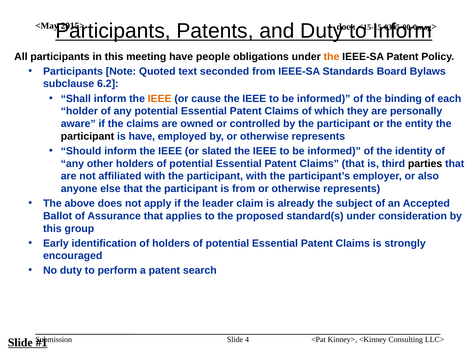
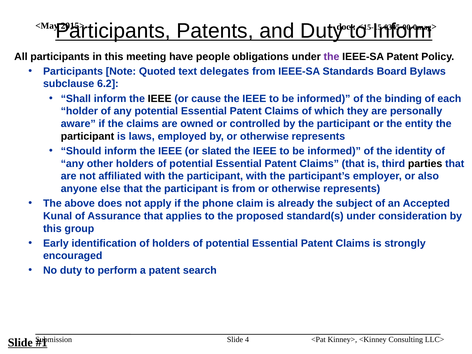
the colour: orange -> purple (331, 57)
seconded: seconded -> delegates (225, 71)
IEEE colour: orange -> black (160, 99)
is have: have -> laws (142, 136)
leader: leader -> phone (218, 203)
Ballot: Ballot -> Kunal (58, 216)
